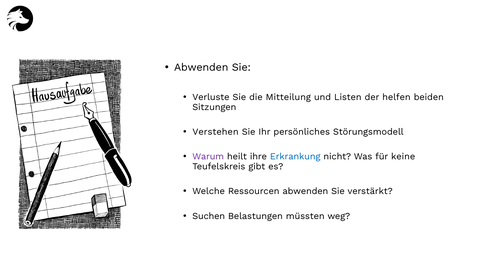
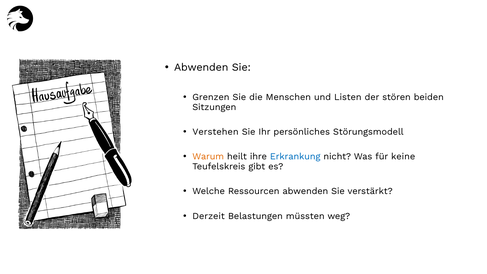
Verluste: Verluste -> Grenzen (211, 97)
Mitteilung: Mitteilung -> Menschen (288, 97)
helfen: helfen -> stören (397, 97)
Warum colour: purple -> orange (208, 157)
Suchen: Suchen -> Derzeit (209, 216)
